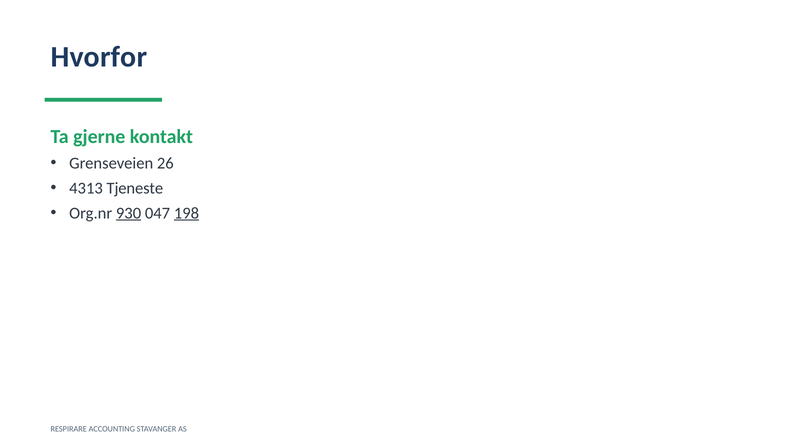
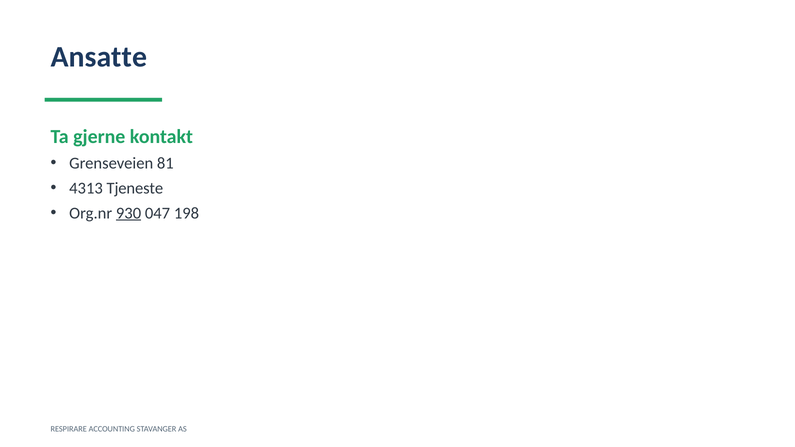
Hvorfor: Hvorfor -> Ansatte (99, 57)
26: 26 -> 81 (165, 163)
198 underline: present -> none (186, 213)
